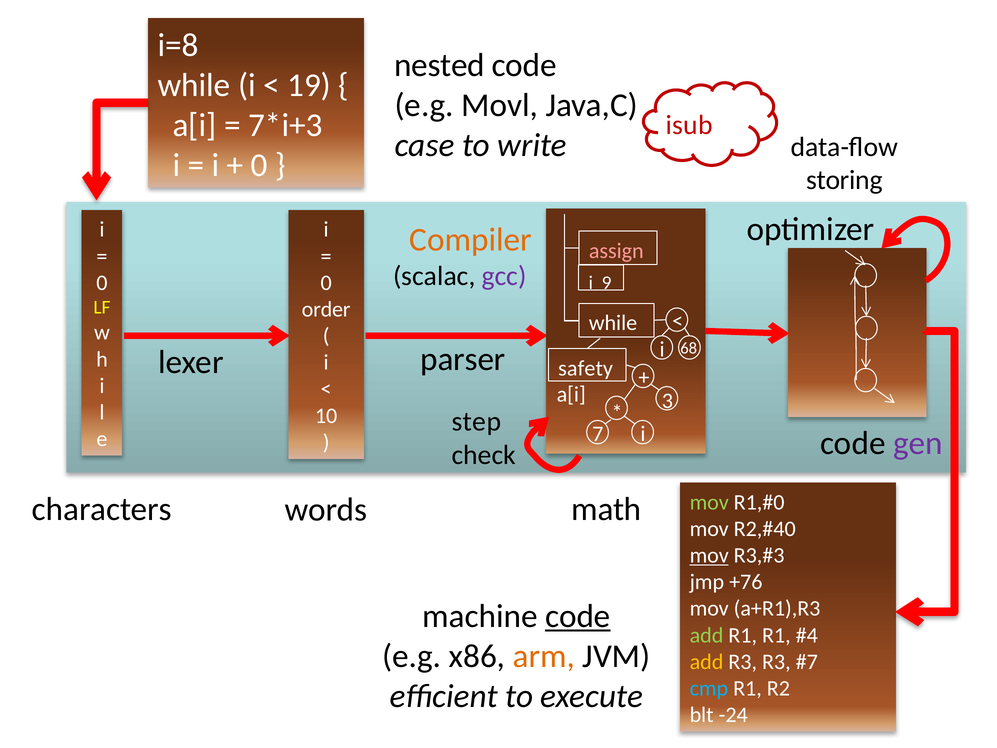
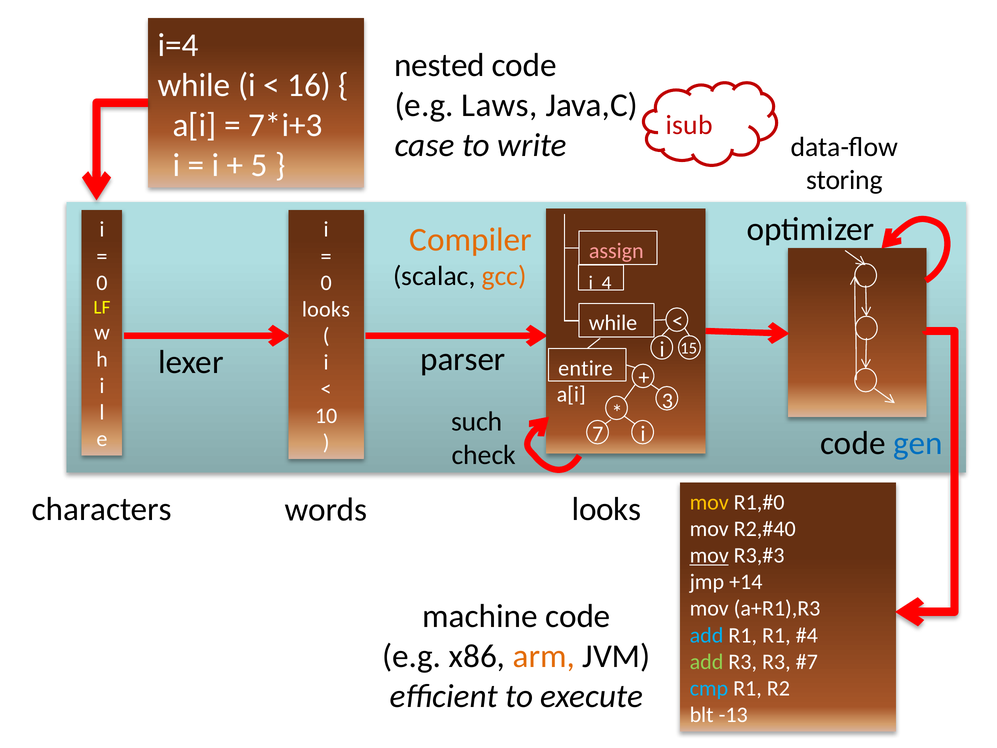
i=8: i=8 -> i=4 (178, 45)
19: 19 -> 16 (309, 85)
Movl: Movl -> Laws (499, 105)
0: 0 -> 5 (259, 165)
gcc colour: purple -> orange (504, 276)
9: 9 -> 4 (607, 283)
order: order -> looks (326, 309)
68: 68 -> 15 (689, 348)
safety: safety -> entire (586, 368)
step: step -> such (477, 422)
gen colour: purple -> blue (918, 443)
mov colour: light green -> yellow (709, 502)
words math: math -> looks (606, 509)
+76: +76 -> +14 (746, 582)
code underline: present -> none (578, 616)
add colour: light green -> light blue (707, 635)
add colour: yellow -> light green (707, 662)
-24: -24 -> -13 (733, 715)
